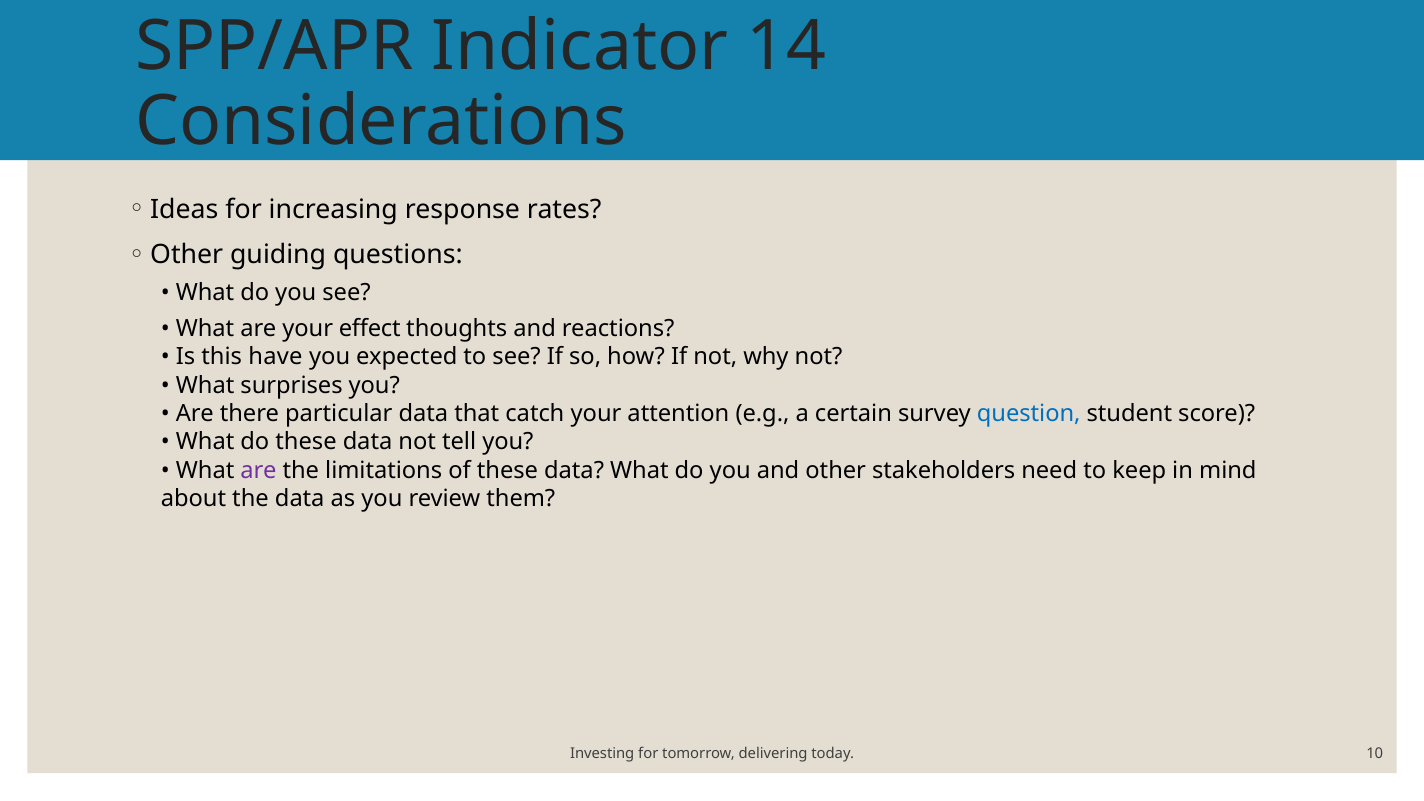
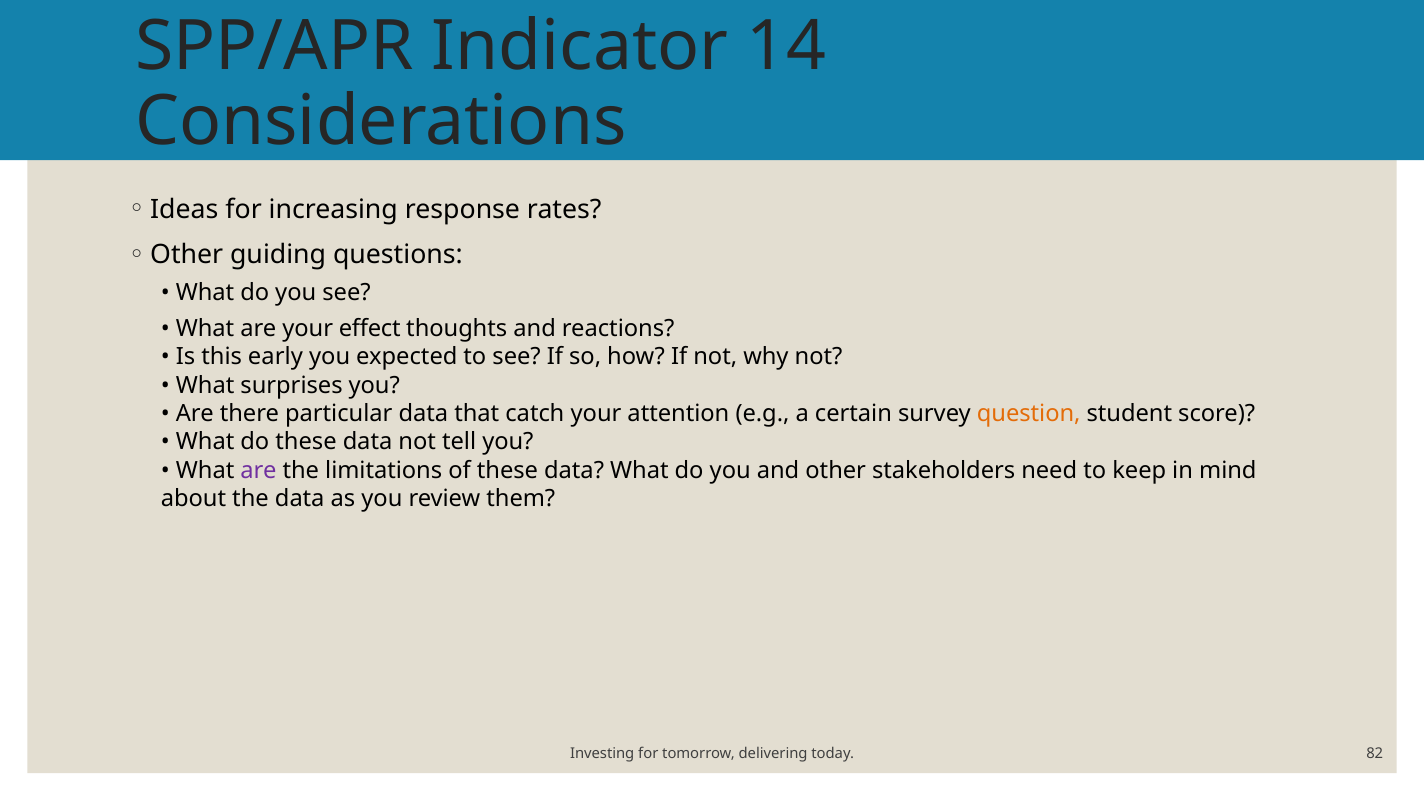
have: have -> early (276, 357)
question colour: blue -> orange (1029, 414)
10: 10 -> 82 (1375, 753)
